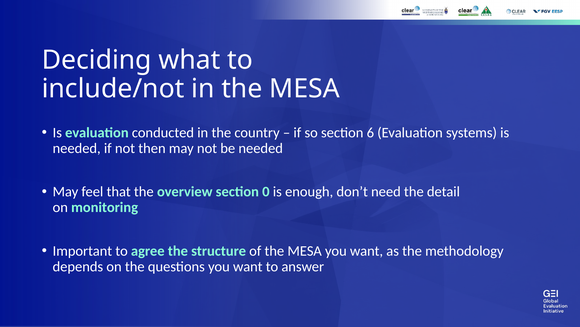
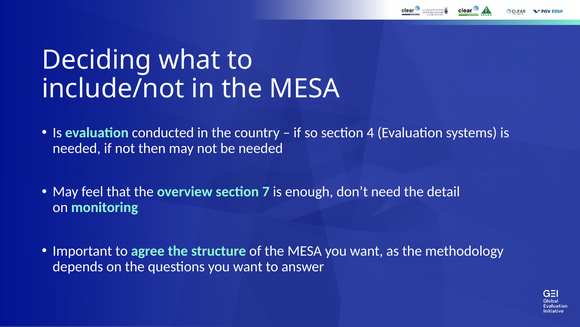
6: 6 -> 4 (370, 132)
0: 0 -> 7 (266, 191)
